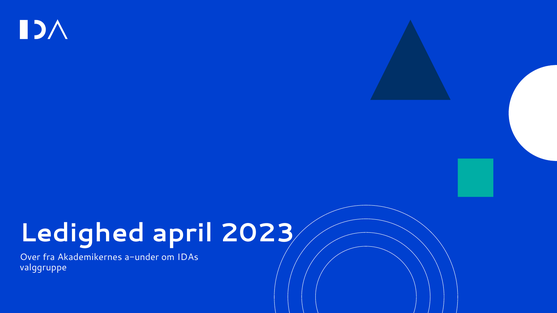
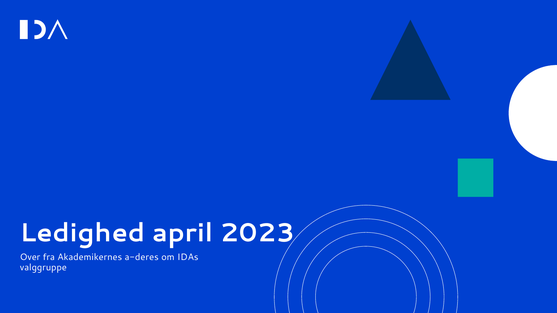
a-under: a-under -> a-deres (142, 257)
